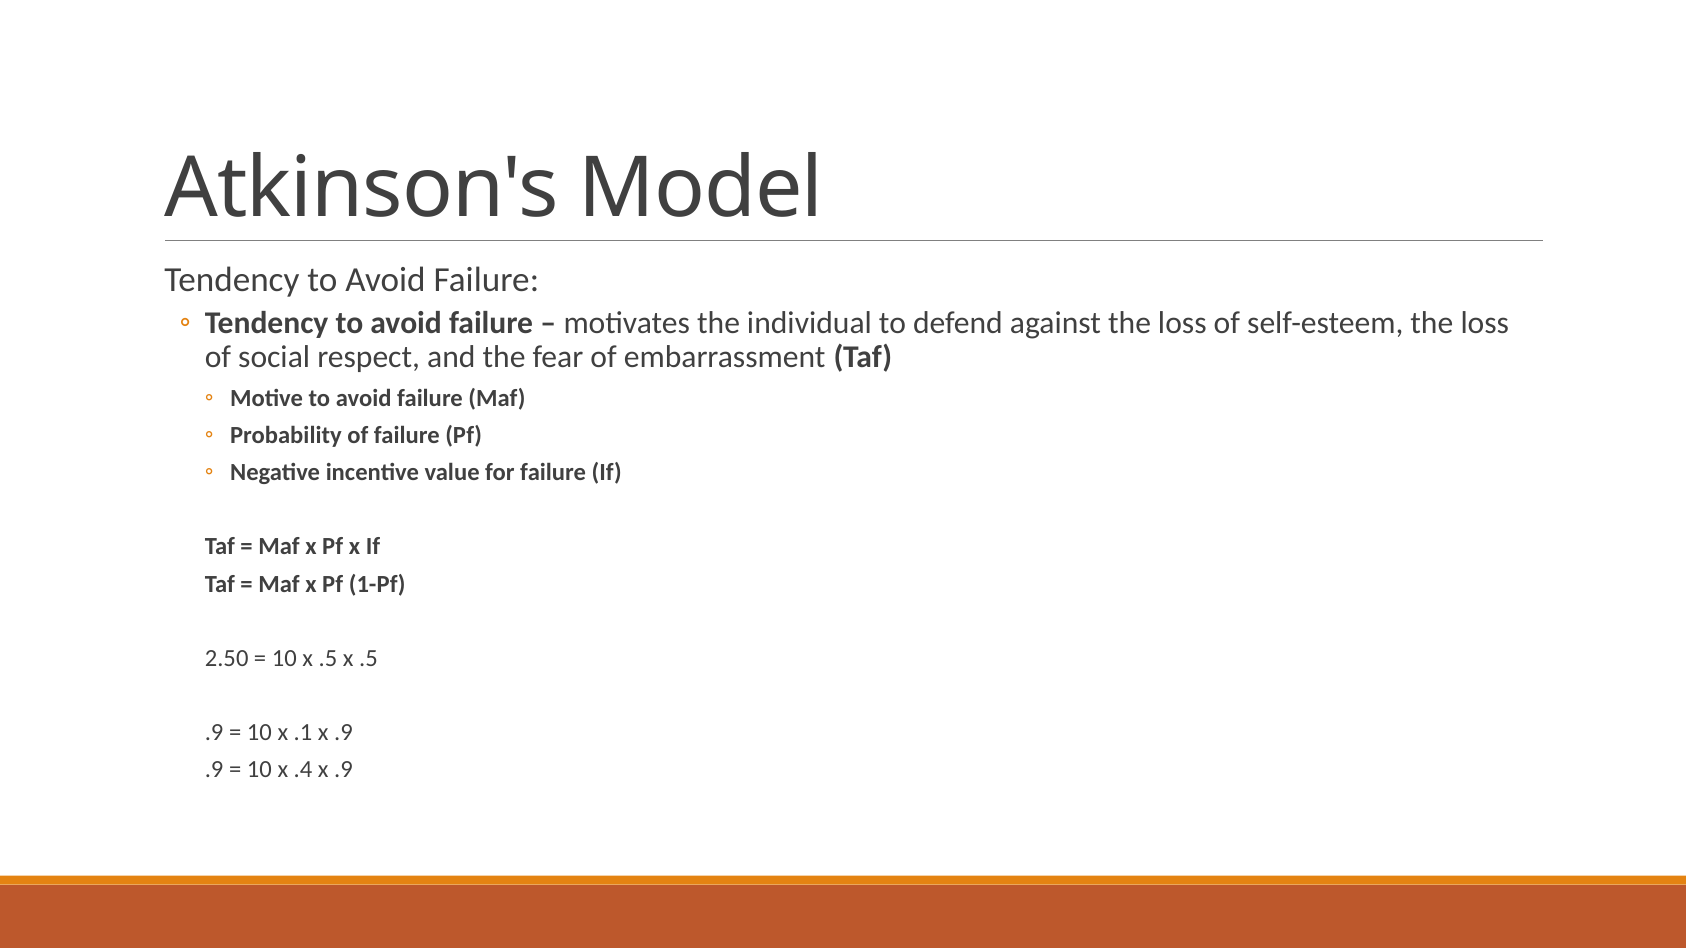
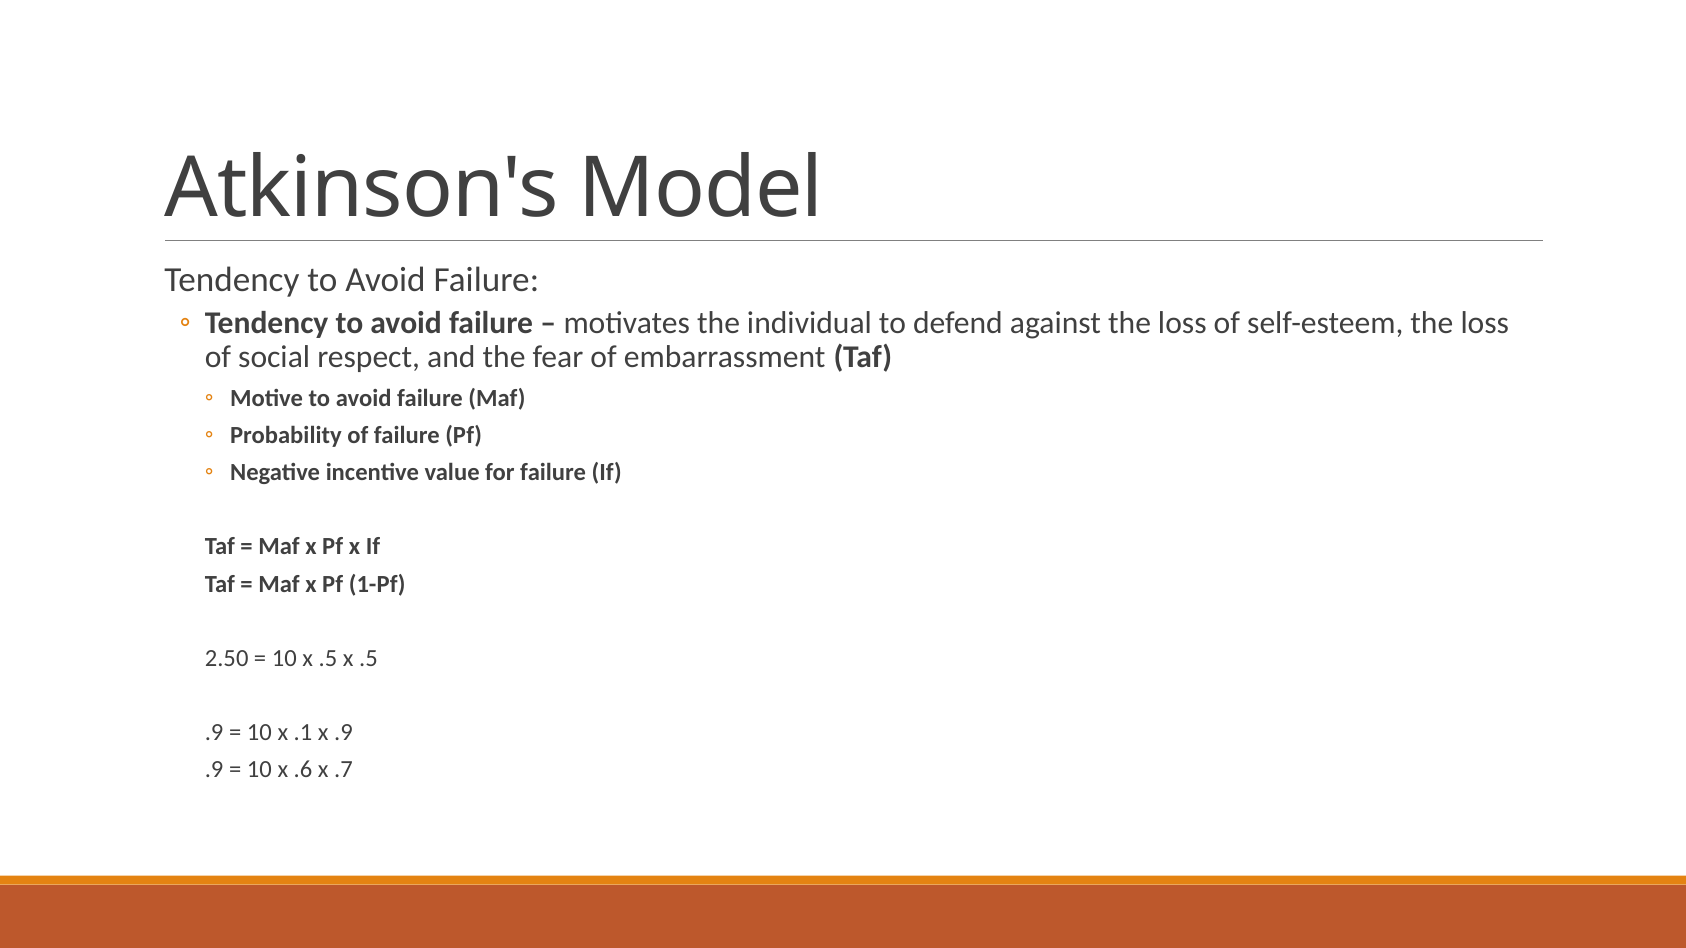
.4: .4 -> .6 (303, 770)
.9: .9 -> .7 (343, 770)
